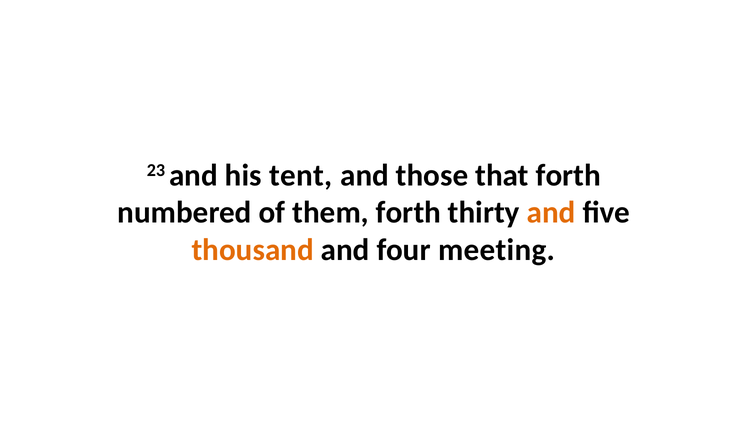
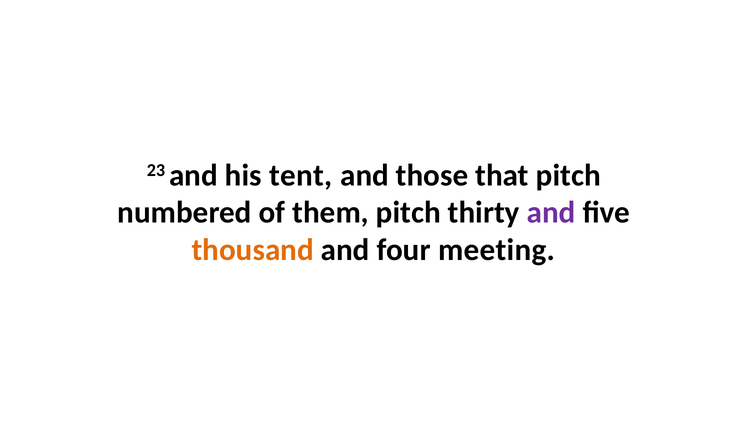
that forth: forth -> pitch (568, 175)
them forth: forth -> pitch (408, 213)
and colour: orange -> purple (551, 213)
